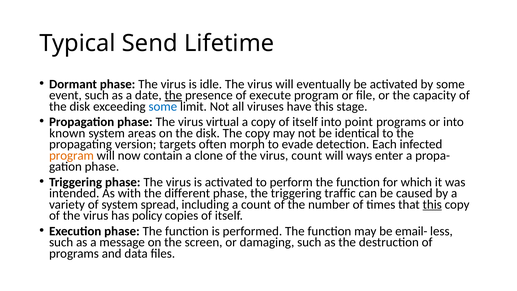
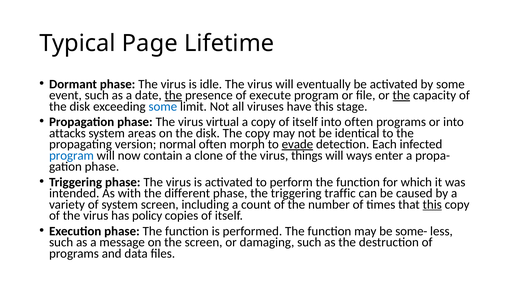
Send: Send -> Page (150, 43)
the underline: none -> present (401, 95)
into point: point -> often (359, 122)
known: known -> attacks (67, 133)
targets: targets -> normal (178, 144)
evade underline: none -> present (297, 144)
program colour: orange -> blue (71, 155)
virus count: count -> things (307, 155)
system spread: spread -> screen (160, 204)
email-: email- -> some- (411, 231)
